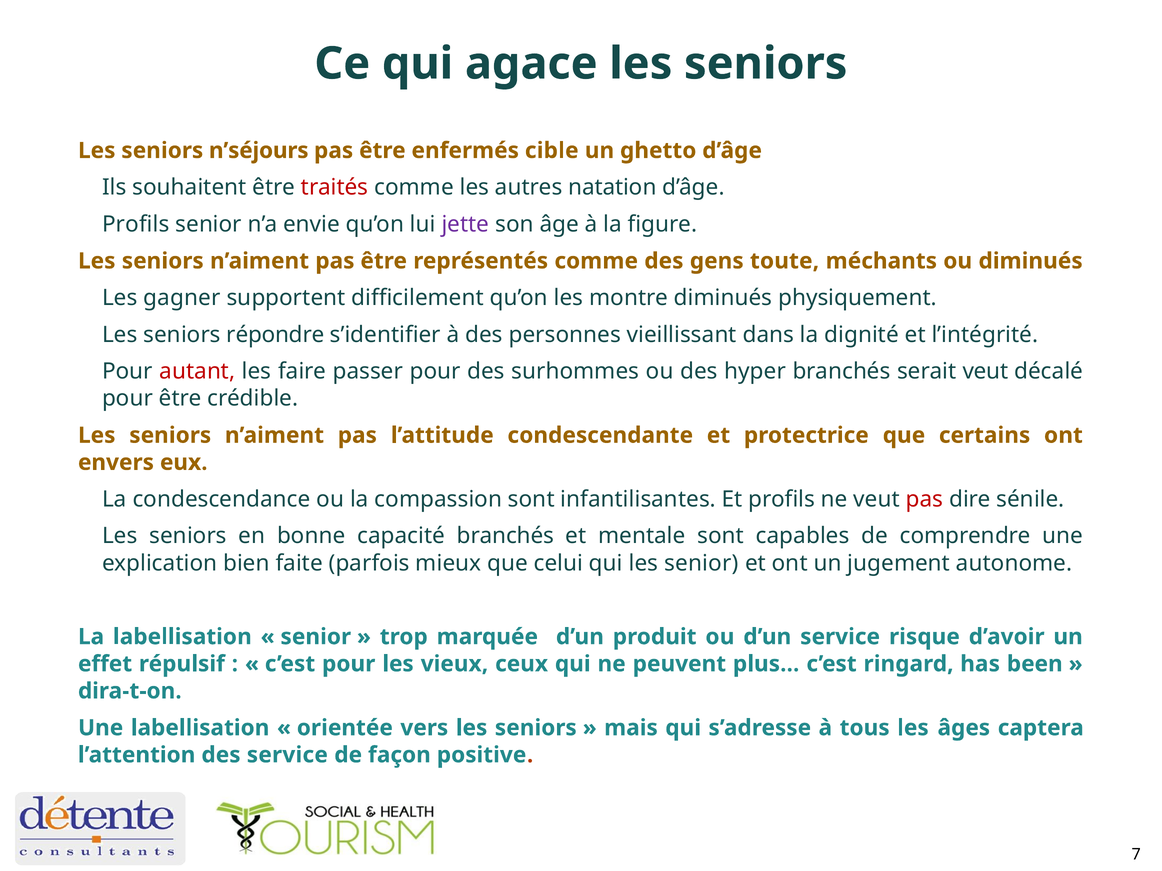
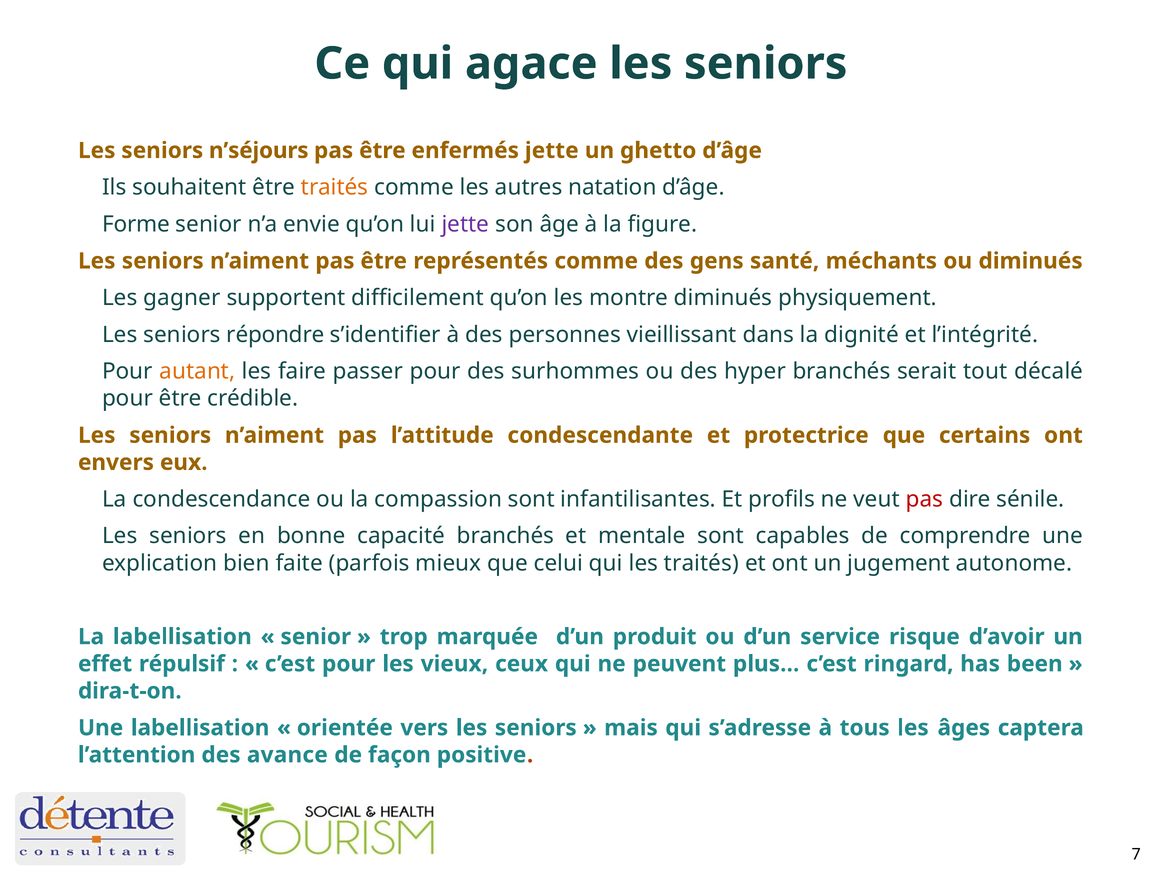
enfermés cible: cible -> jette (552, 151)
traités colour: red -> orange (335, 187)
Profils: Profils -> Forme (136, 224)
toute: toute -> santé (785, 261)
autant colour: red -> orange (197, 372)
serait veut: veut -> tout (985, 372)
les senior: senior -> traités (701, 563)
des service: service -> avance (287, 755)
